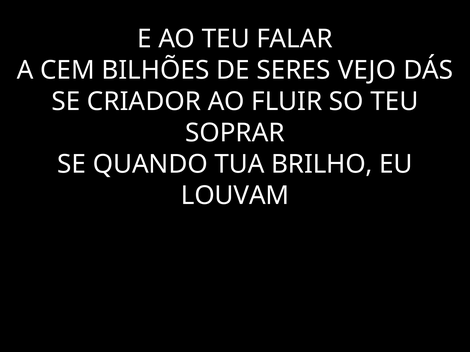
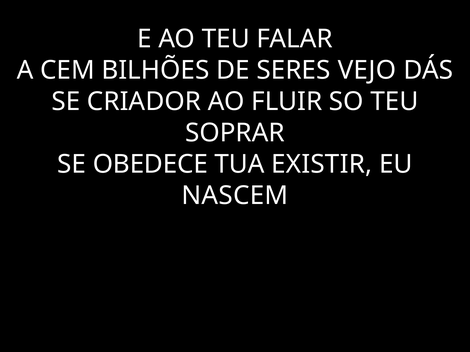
QUANDO: QUANDO -> OBEDECE (150, 164)
BRILHO: BRILHO -> EXISTIR (322, 164)
LOUVAM: LOUVAM -> NASCEM (235, 196)
